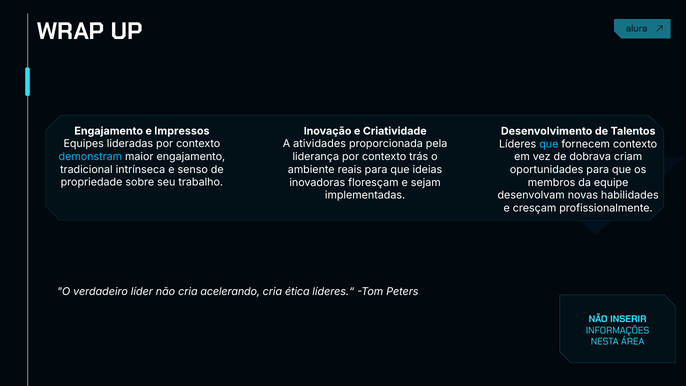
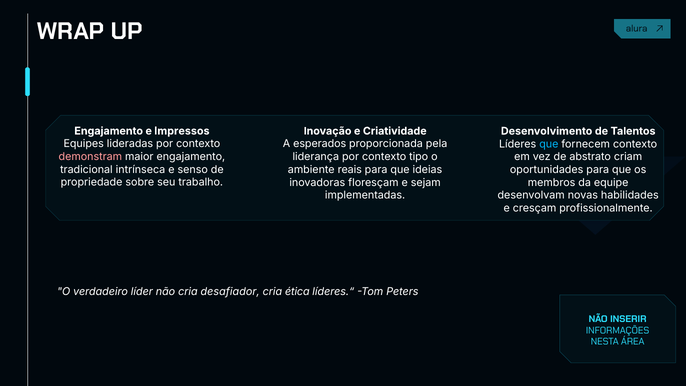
atividades: atividades -> esperados (320, 144)
demonstram colour: light blue -> pink (90, 157)
trás: trás -> tipo (419, 157)
dobrava: dobrava -> abstrato (590, 157)
acelerando: acelerando -> desafiador (230, 292)
